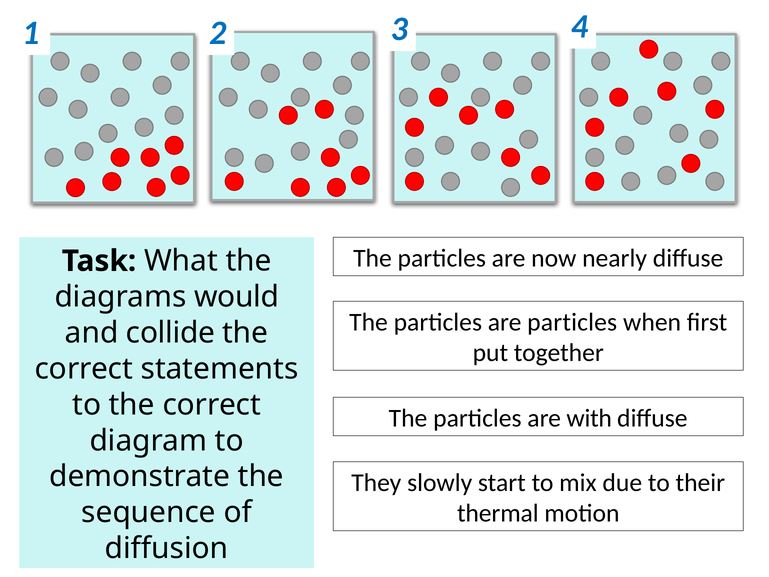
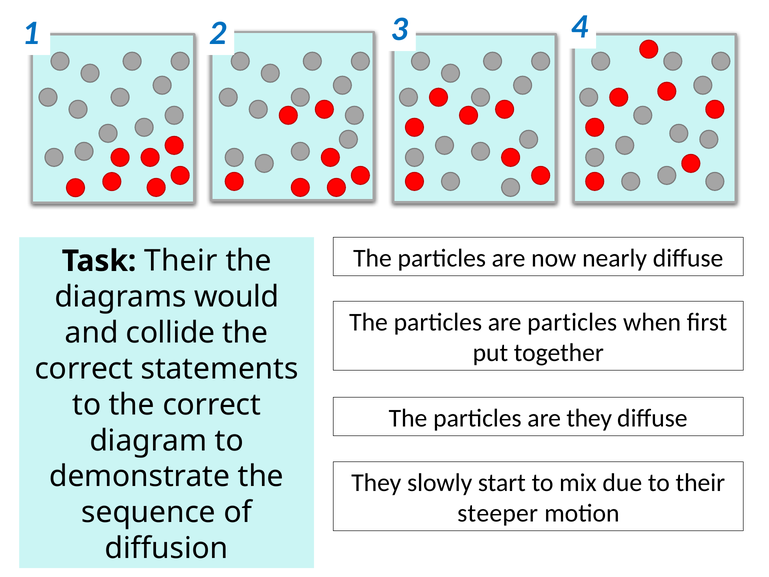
Task What: What -> Their (181, 261)
are with: with -> they (589, 418)
thermal: thermal -> steeper (498, 513)
